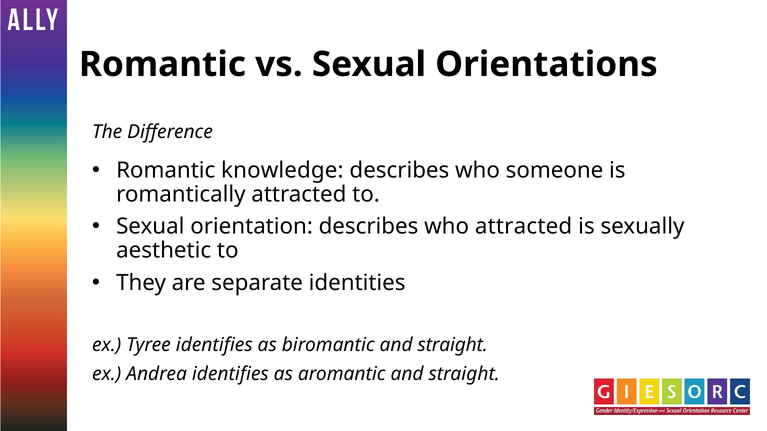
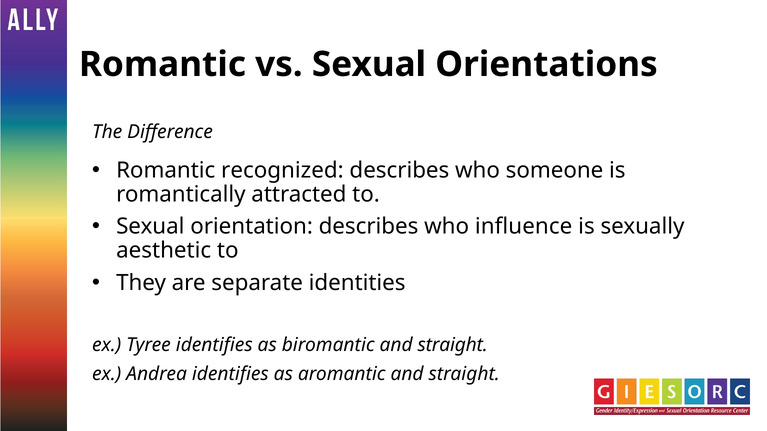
knowledge: knowledge -> recognized (282, 170)
who attracted: attracted -> influence (524, 227)
